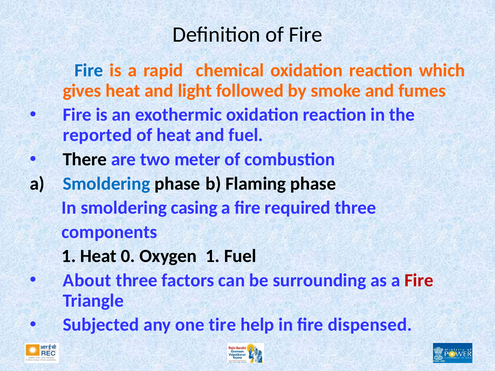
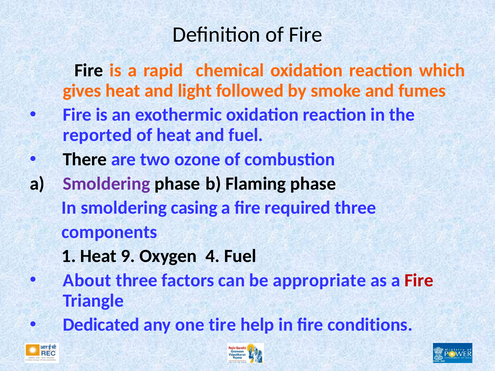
Fire colour: blue -> black (89, 70)
meter: meter -> ozone (197, 159)
Smoldering colour: blue -> purple (106, 184)
0: 0 -> 9 (128, 256)
Oxygen 1: 1 -> 4 (213, 256)
surrounding: surrounding -> appropriate (319, 280)
Subjected: Subjected -> Dedicated (101, 325)
dispensed: dispensed -> conditions (370, 325)
